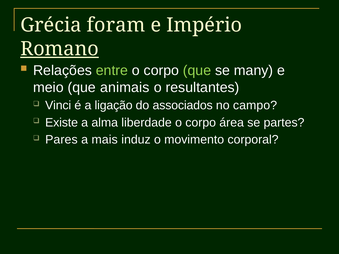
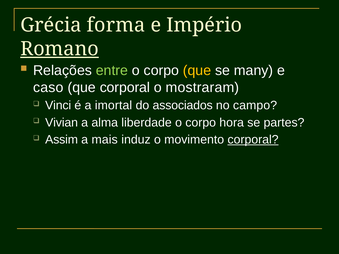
foram: foram -> forma (116, 25)
que colour: light green -> yellow (197, 70)
meio: meio -> caso (48, 87)
que animais: animais -> corporal (125, 87)
resultantes: resultantes -> mostraram (202, 87)
ligação: ligação -> imortal (113, 106)
Existe: Existe -> Vivian (62, 123)
área: área -> hora (232, 123)
Pares: Pares -> Assim (62, 140)
corporal underline: none -> present (253, 140)
